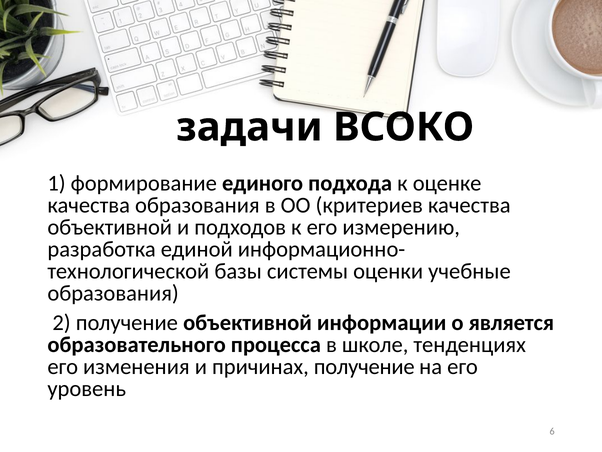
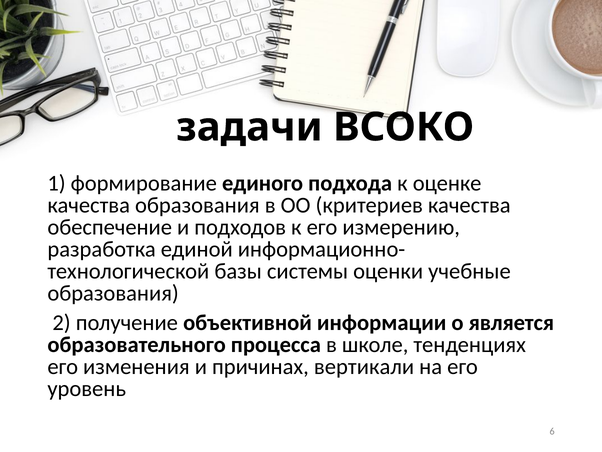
объективной: объективной -> обеспечение (110, 227)
причинах получение: получение -> вертикали (364, 366)
